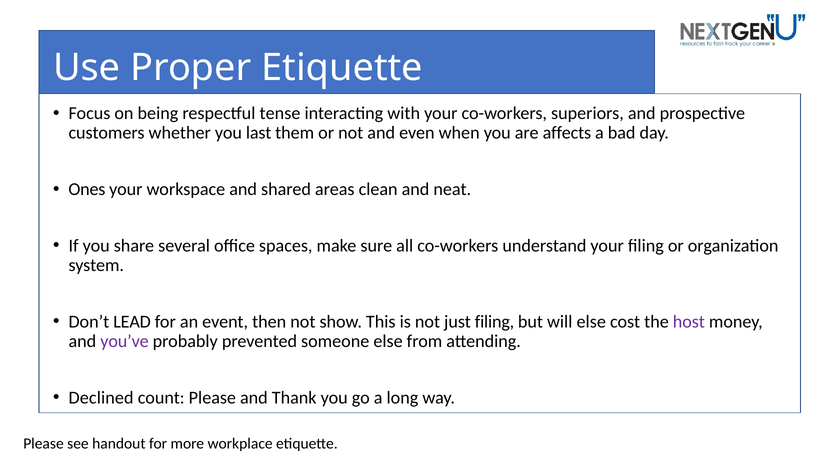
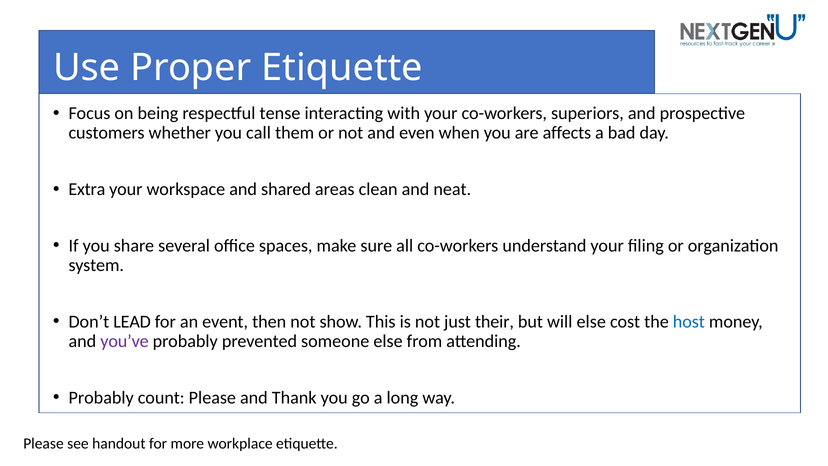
last: last -> call (259, 133)
Ones: Ones -> Extra (87, 189)
just filing: filing -> their (494, 322)
host colour: purple -> blue (689, 322)
Declined: Declined -> Probably (101, 397)
